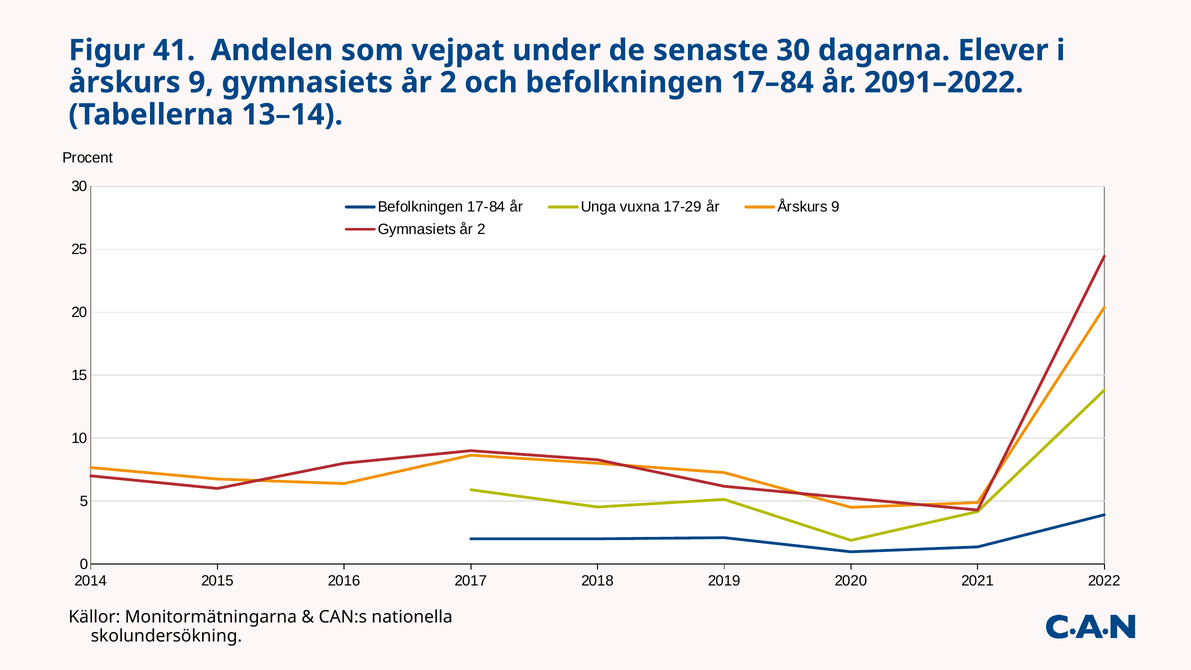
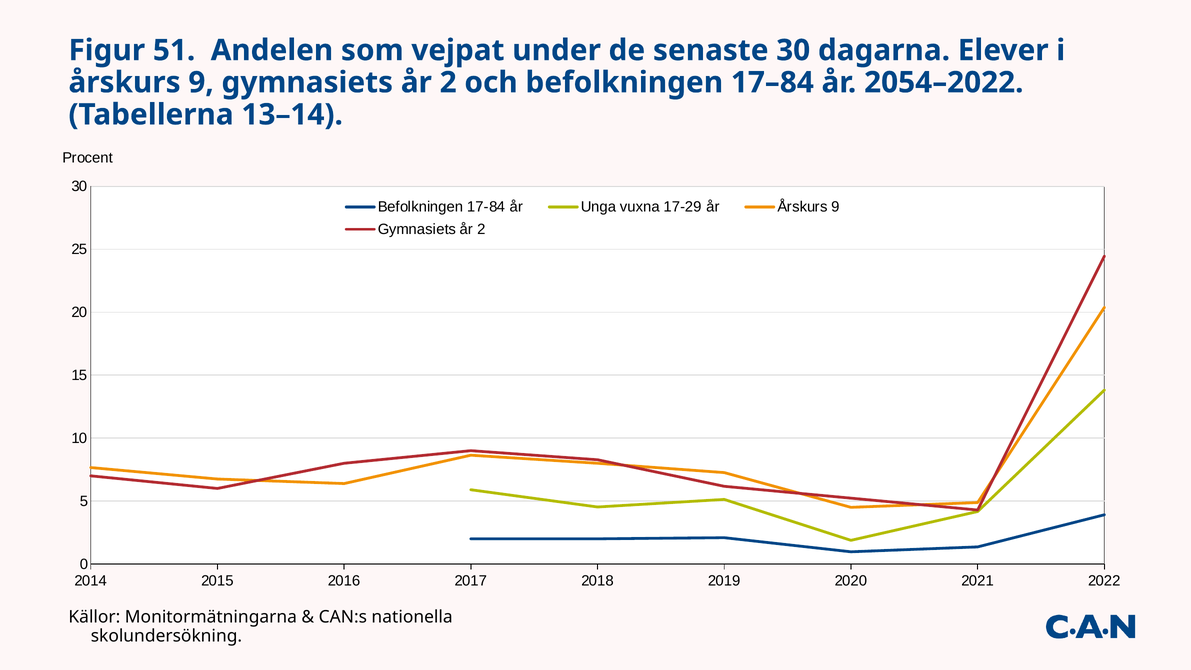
41: 41 -> 51 (174, 50)
2091–2022: 2091–2022 -> 2054–2022 (944, 82)
